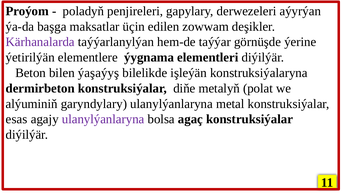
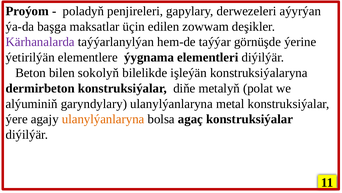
ýaşaýyş: ýaşaýyş -> sokolyň (98, 73)
esas: esas -> ýere (17, 119)
ulanylýanlaryna colour: purple -> orange (103, 119)
